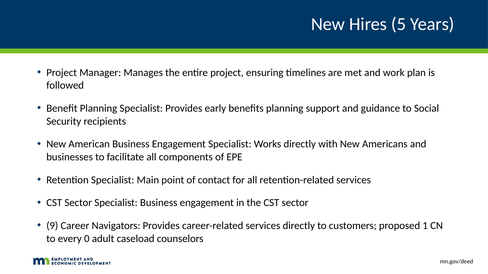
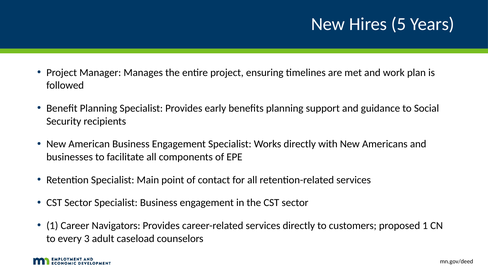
9: 9 -> 1 (52, 226)
0: 0 -> 3 (87, 239)
